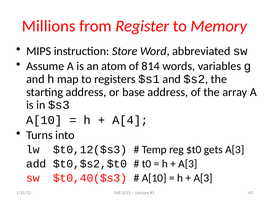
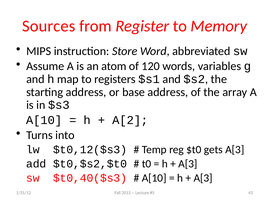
Millions: Millions -> Sources (49, 26)
814: 814 -> 120 (151, 66)
A[4: A[4 -> A[2 (130, 120)
